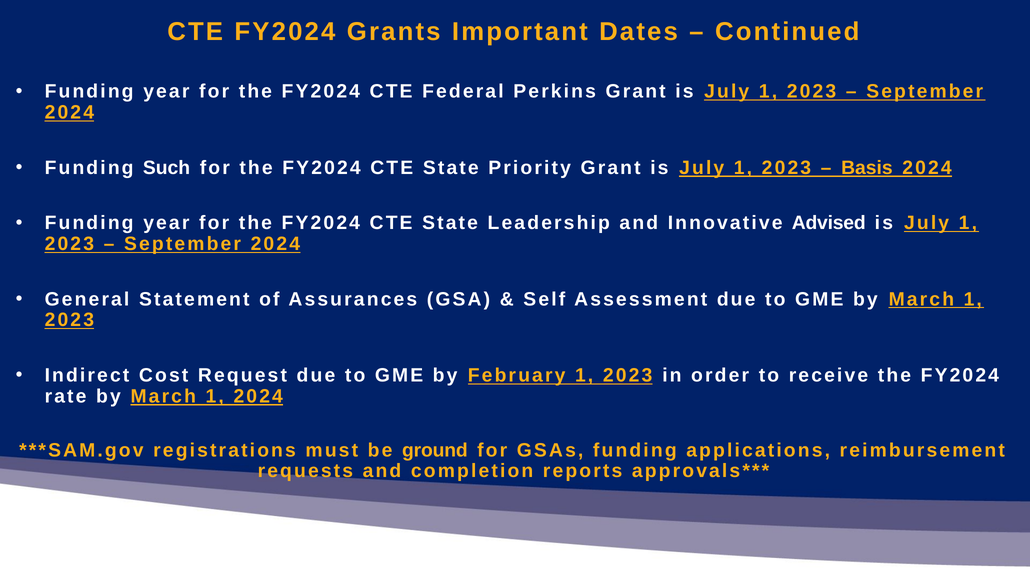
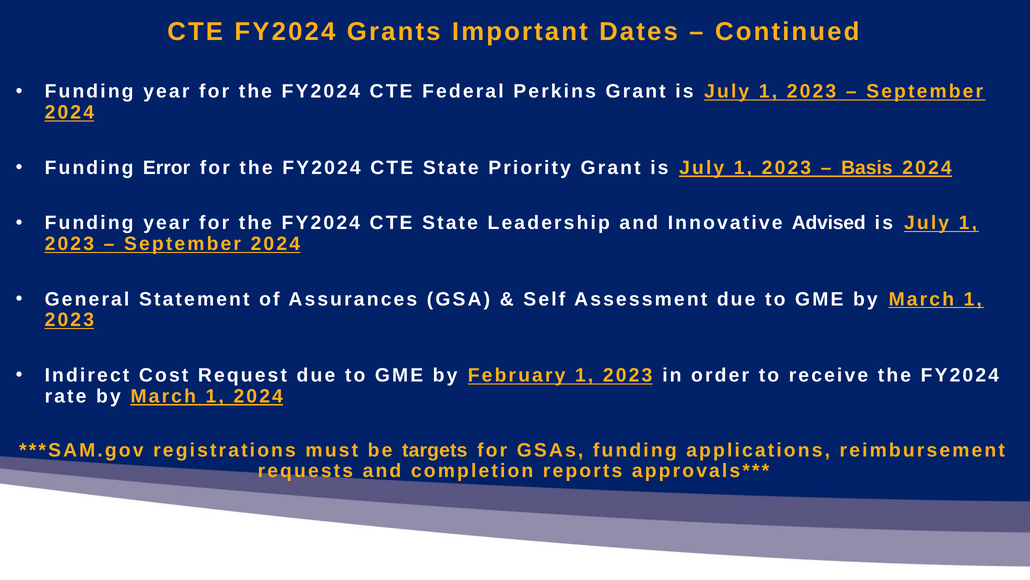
Such: Such -> Error (167, 167)
ground: ground -> targets (435, 450)
